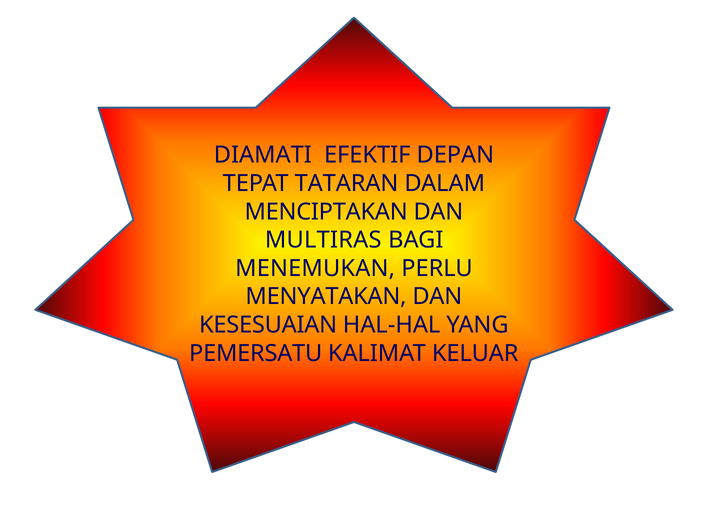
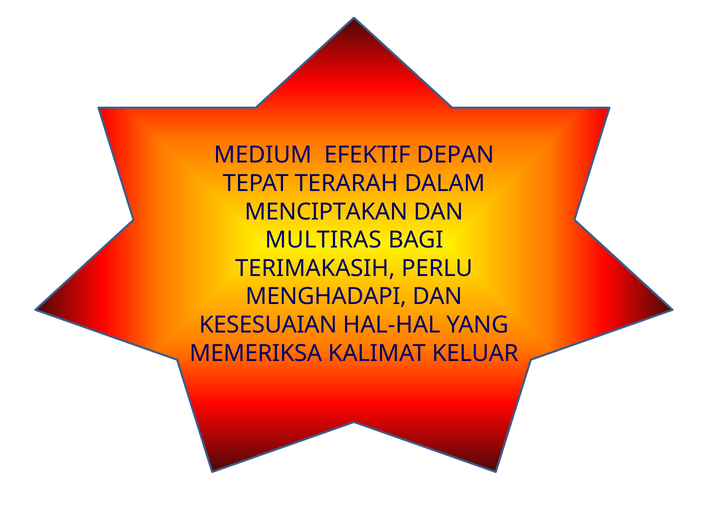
DIAMATI: DIAMATI -> MEDIUM (263, 155)
TATARAN: TATARAN -> TERARAH (346, 183)
MENEMUKAN: MENEMUKAN -> TERIMAKASIH (315, 268)
MENYATAKAN: MENYATAKAN -> MENGHADAPI (326, 297)
PEMERSATU: PEMERSATU -> MEMERIKSA (256, 353)
